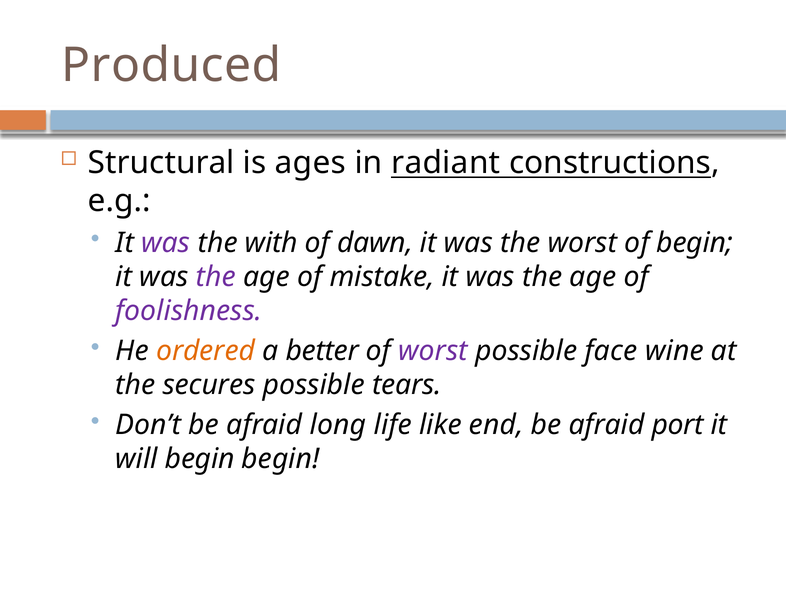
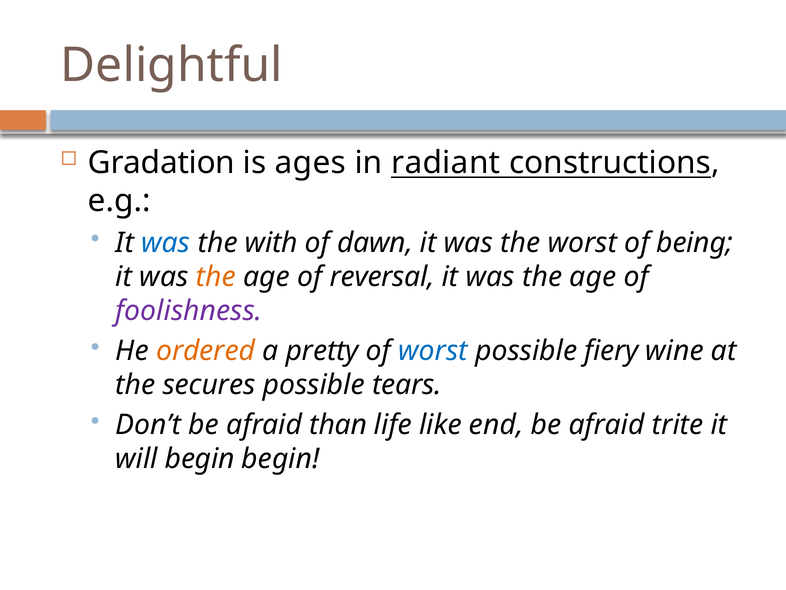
Produced: Produced -> Delightful (172, 66)
Structural: Structural -> Gradation (161, 163)
was colour: purple -> blue (166, 242)
of begin: begin -> being (695, 242)
the colour: purple -> orange (216, 276)
mistake: mistake -> reversal (382, 276)
better: better -> pretty (322, 351)
worst colour: purple -> blue (433, 351)
face: face -> fiery (611, 351)
long: long -> than (338, 425)
port: port -> trite (678, 425)
